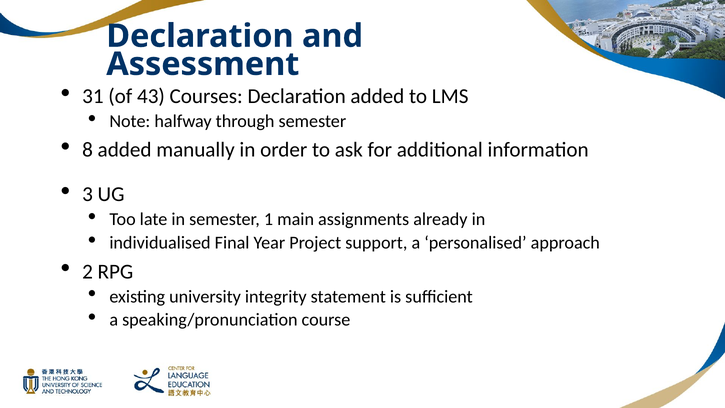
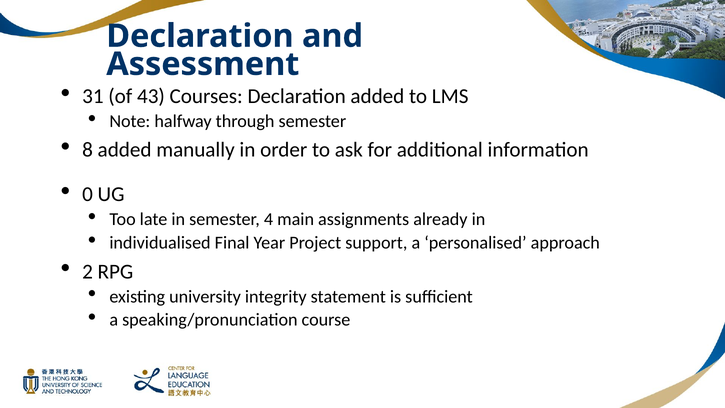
3: 3 -> 0 (88, 194)
1: 1 -> 4 (269, 219)
